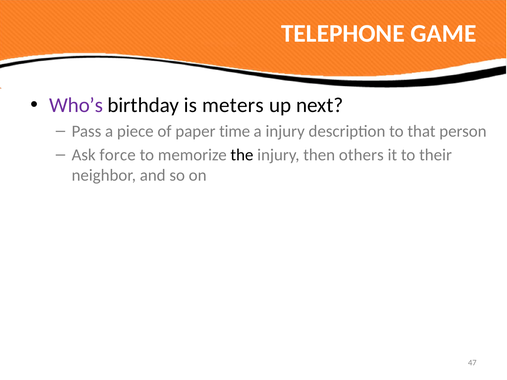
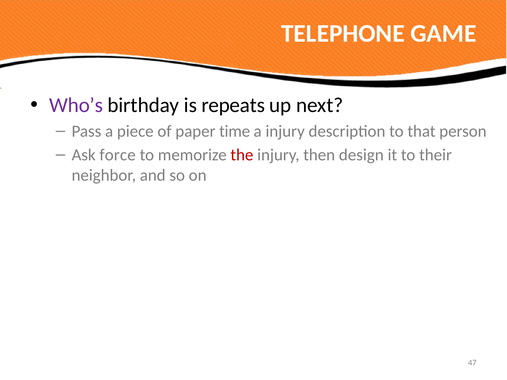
meters: meters -> repeats (233, 105)
the colour: black -> red (242, 155)
others: others -> design (361, 155)
